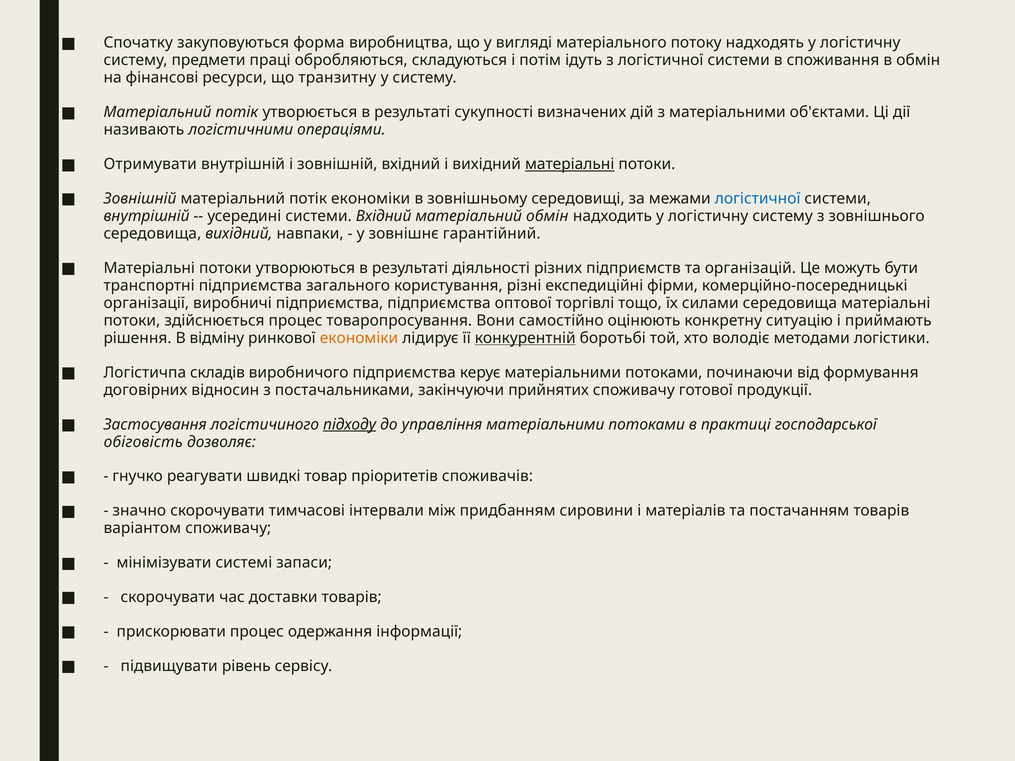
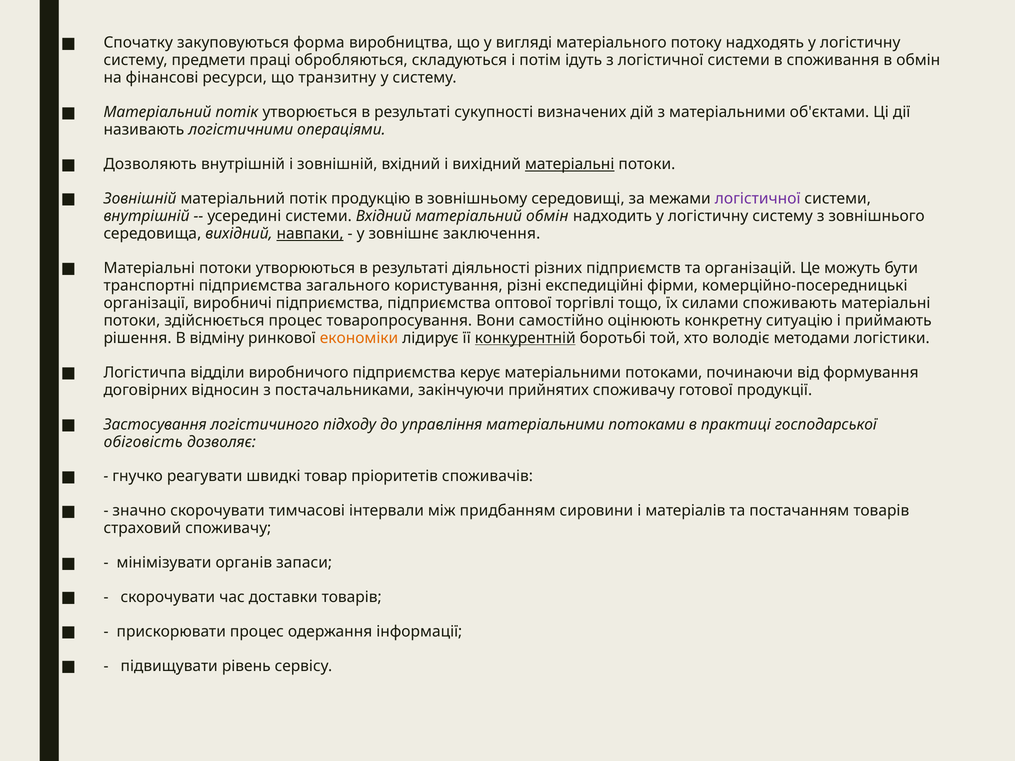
Отримувати: Отримувати -> Дозволяють (150, 164)
потік економіки: економіки -> продукцію (371, 199)
логістичної colour: blue -> purple (758, 199)
навпаки underline: none -> present (310, 234)
гарантійний: гарантійний -> заключення (492, 234)
силами середовища: середовища -> споживають (790, 303)
складів: складів -> відділи (217, 373)
підходу underline: present -> none (350, 425)
варіантом: варіантом -> страховий (142, 528)
системі: системі -> органів (244, 563)
